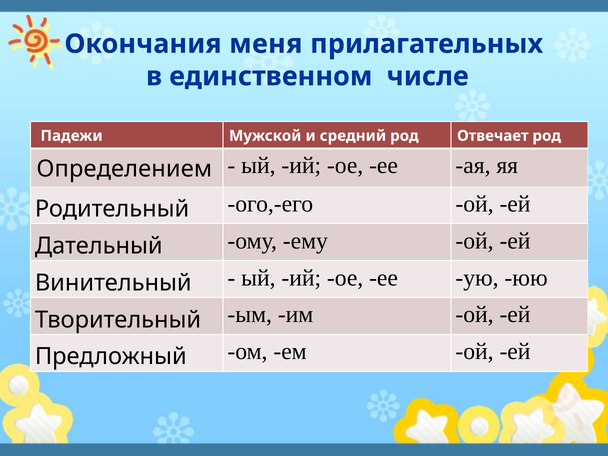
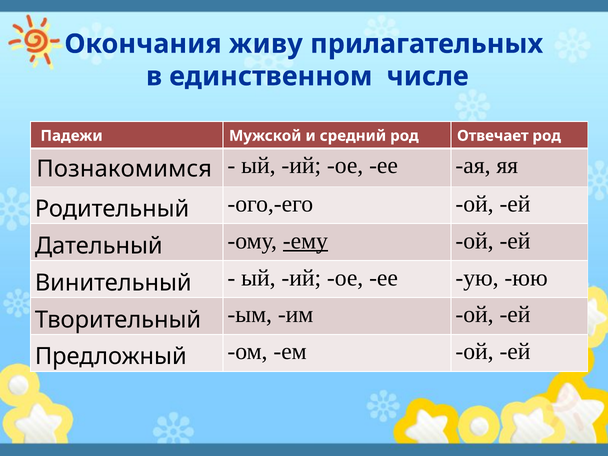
меня: меня -> живу (266, 44)
Определением: Определением -> Познакомимся (124, 169)
ему underline: none -> present (305, 241)
